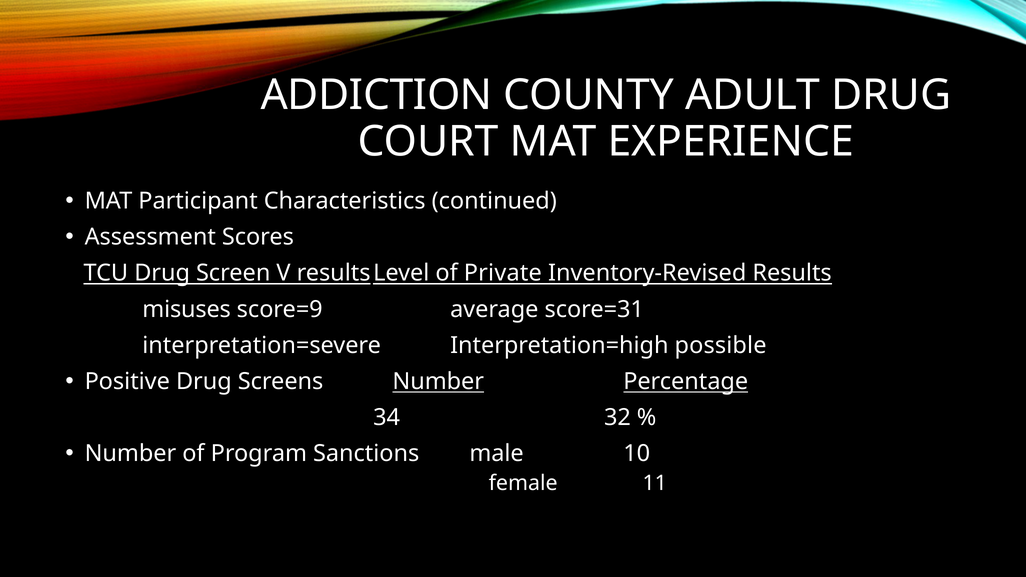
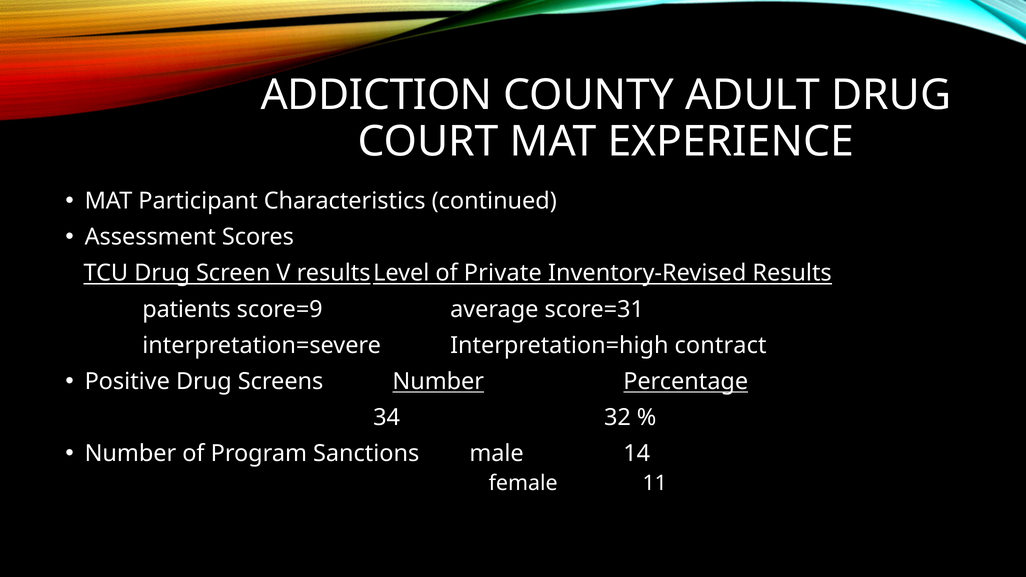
misuses: misuses -> patients (187, 309)
possible: possible -> contract (721, 345)
10: 10 -> 14 (637, 454)
